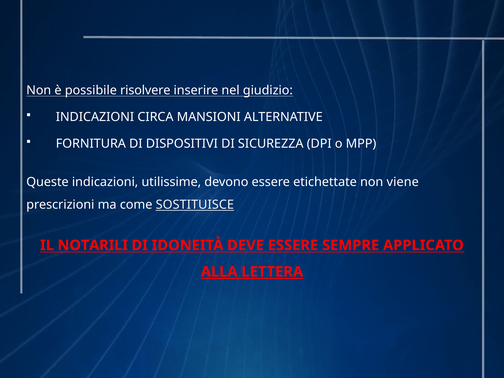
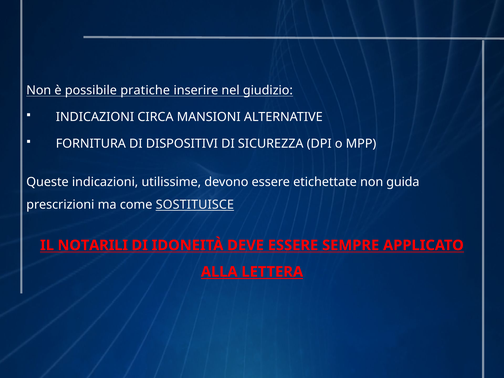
risolvere: risolvere -> pratiche (145, 90)
viene: viene -> guida (403, 182)
